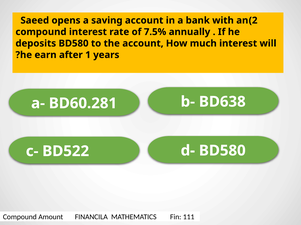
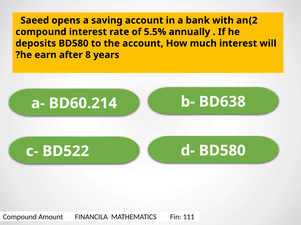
7.5%: 7.5% -> 5.5% (155, 32)
1: 1 -> 8 (88, 55)
BD60.281: BD60.281 -> BD60.214 (83, 104)
